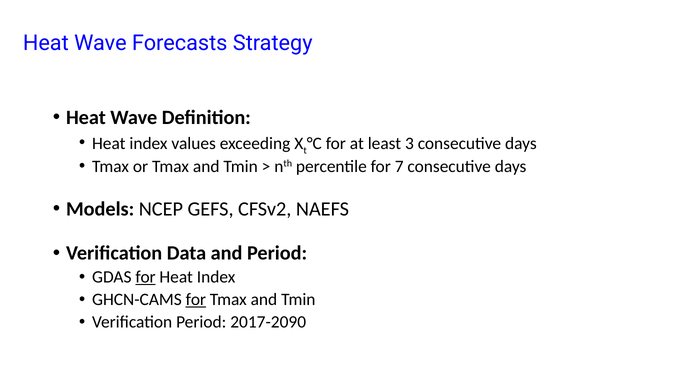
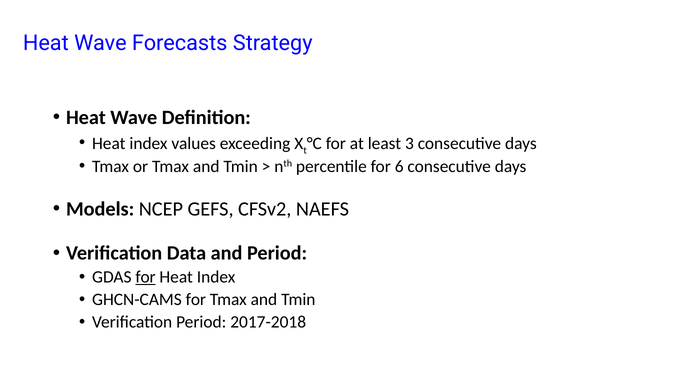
7: 7 -> 6 (399, 166)
for underline: present -> none (196, 300)
2017-2090: 2017-2090 -> 2017-2018 (268, 322)
